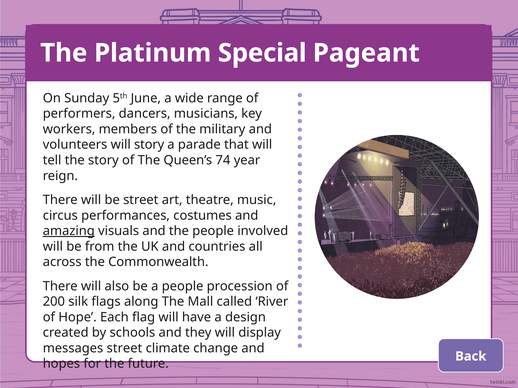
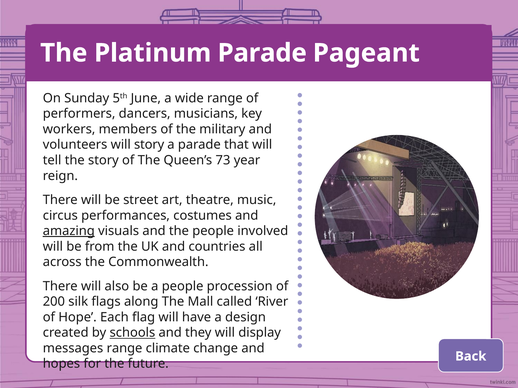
Platinum Special: Special -> Parade (262, 53)
74: 74 -> 73 (223, 160)
schools underline: none -> present (132, 333)
messages street: street -> range (125, 349)
